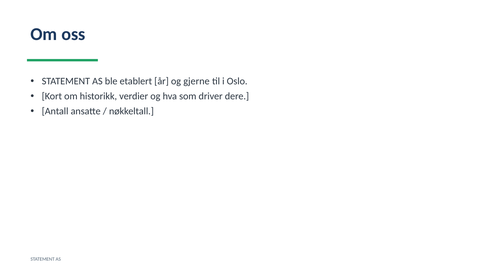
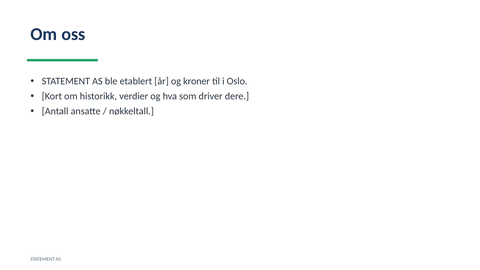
gjerne: gjerne -> kroner (197, 81)
